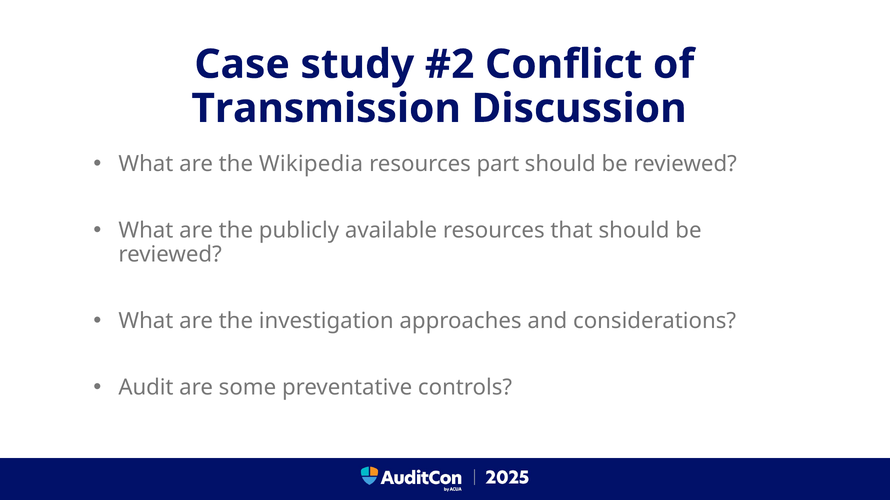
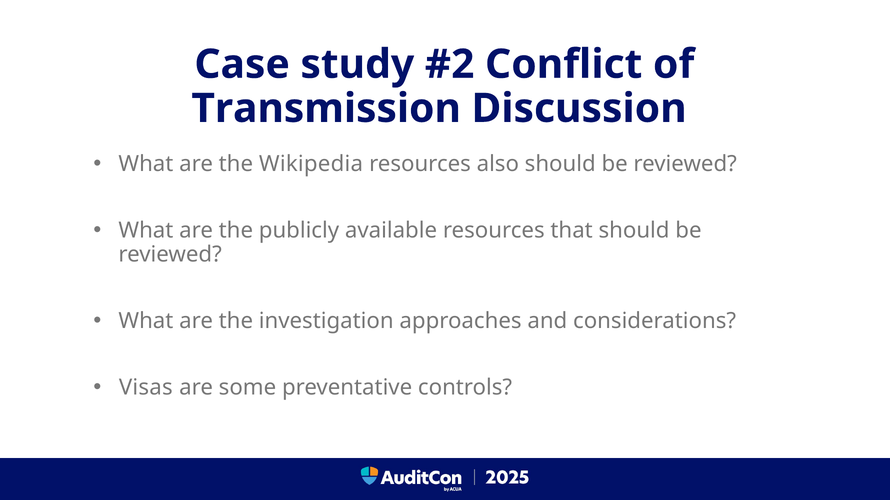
part: part -> also (498, 164)
Audit: Audit -> Visas (146, 388)
